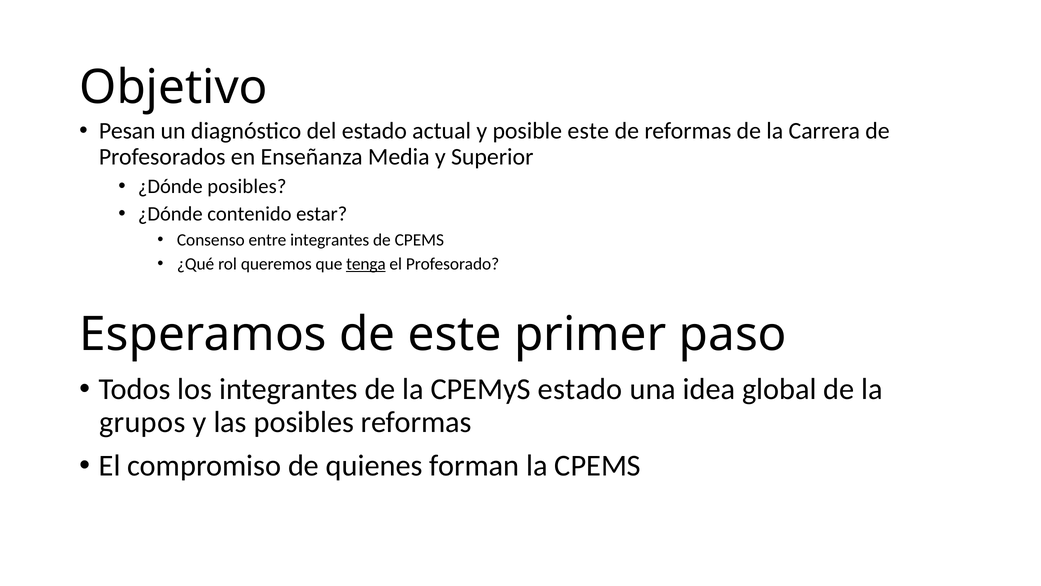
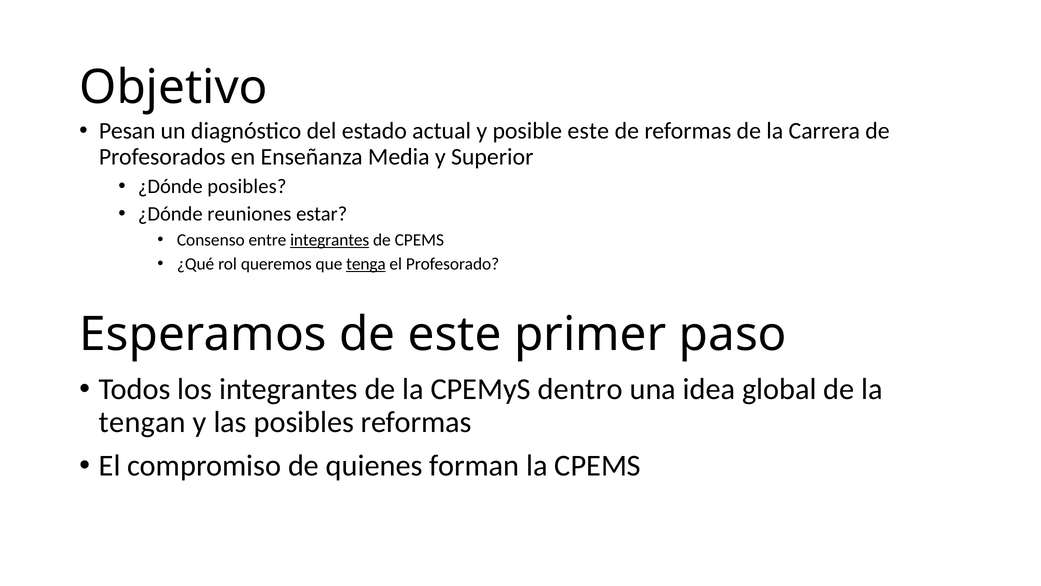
contenido: contenido -> reuniones (249, 214)
integrantes underline: none -> present (330, 240)
CPEMyS estado: estado -> dentro (580, 389)
grupos: grupos -> tengan (142, 422)
